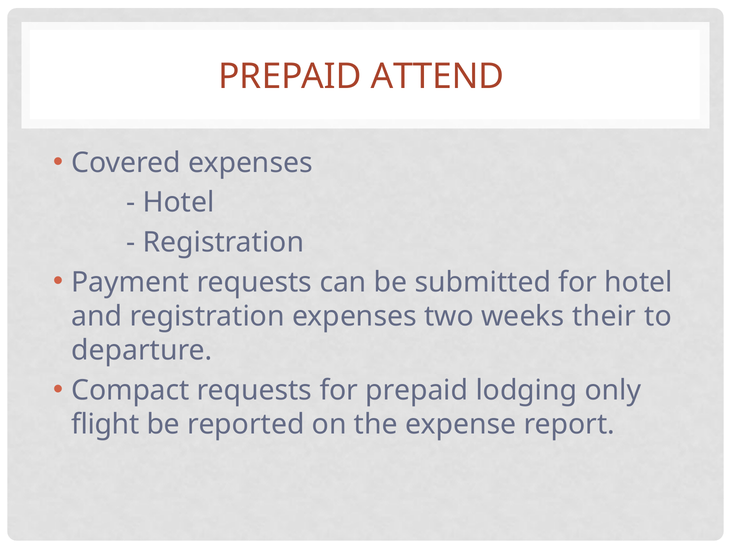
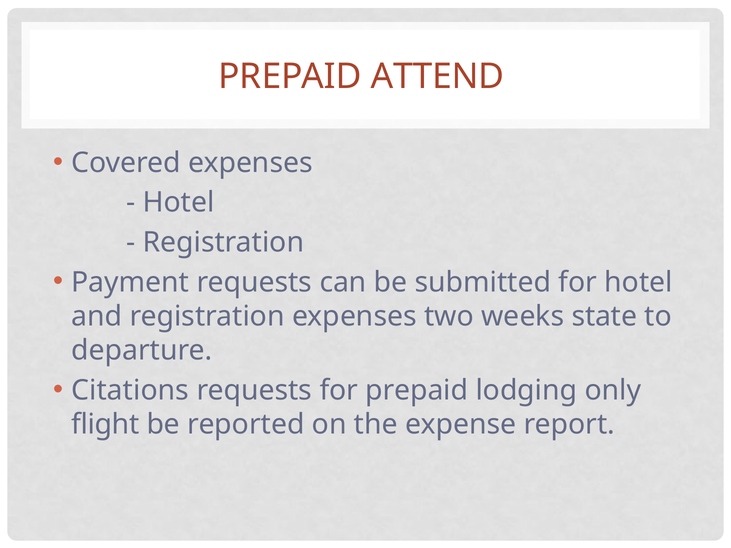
their: their -> state (604, 316)
Compact: Compact -> Citations (130, 390)
